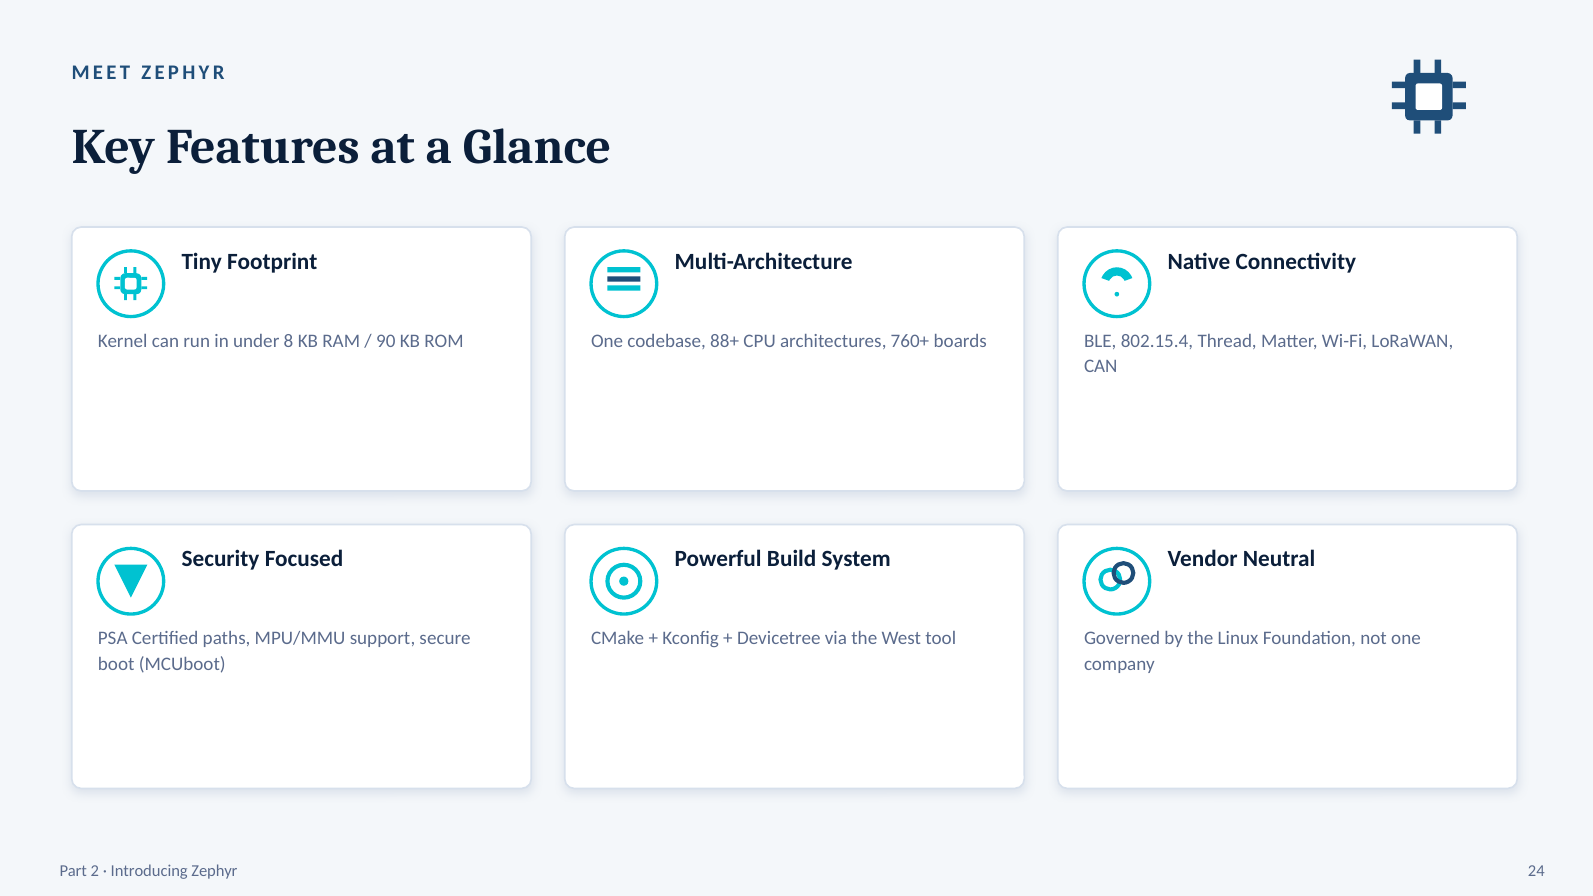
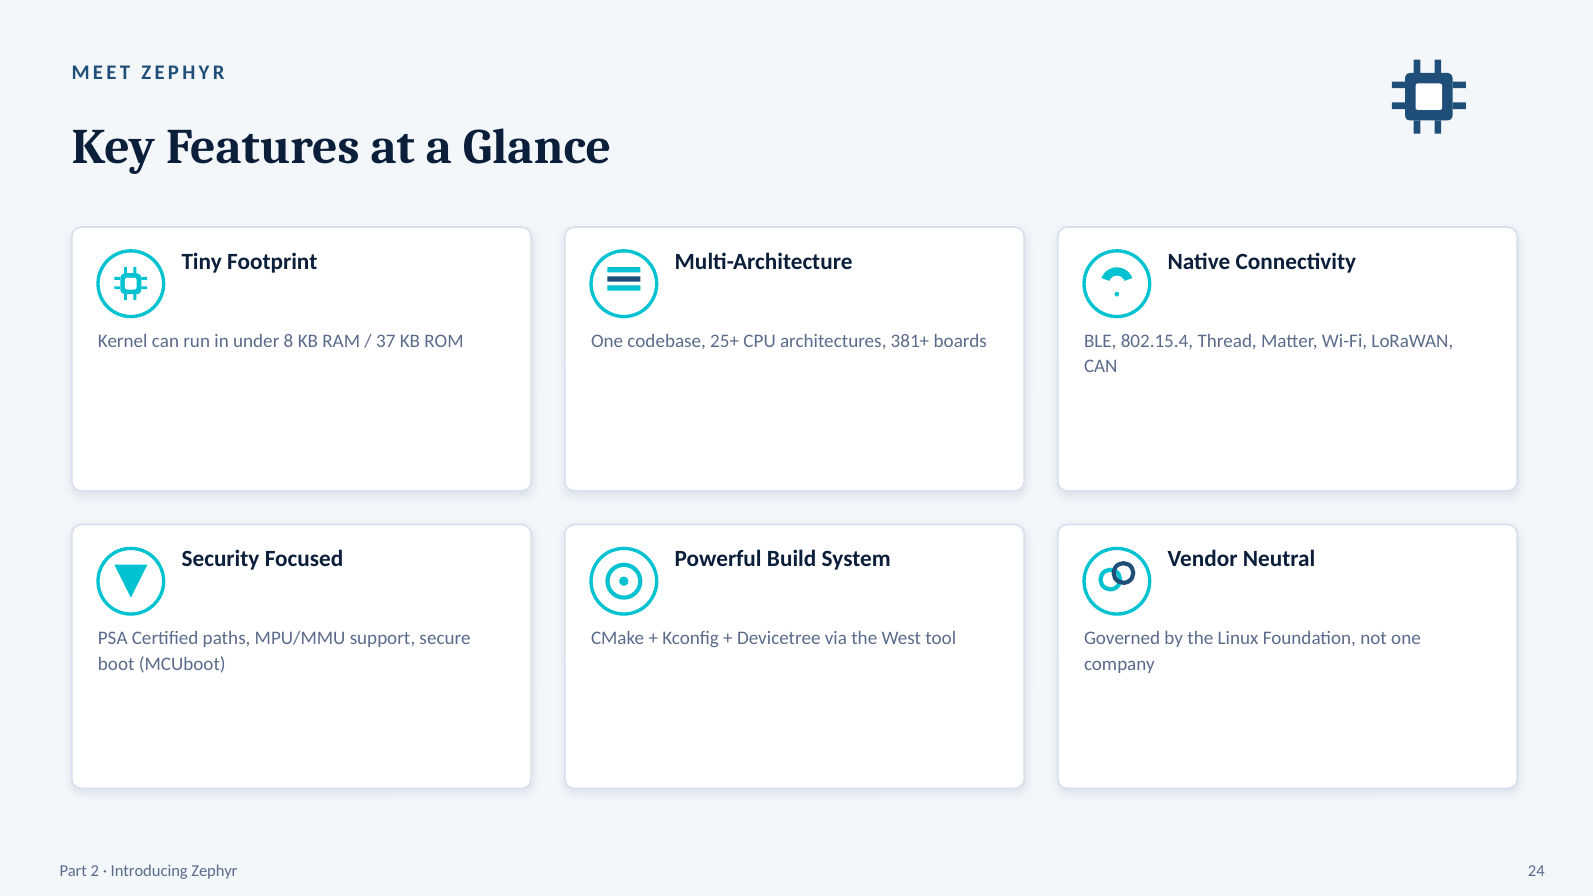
90: 90 -> 37 (386, 341)
88+: 88+ -> 25+ (725, 341)
760+: 760+ -> 381+ (910, 341)
